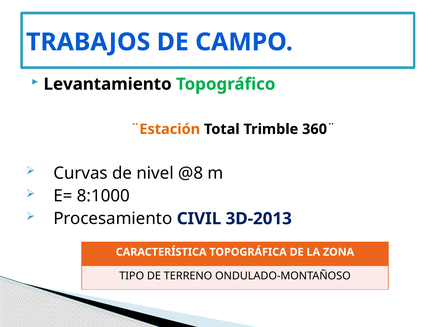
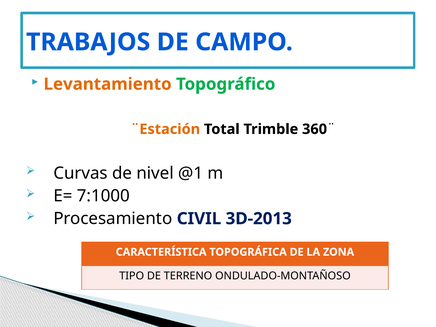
Levantamiento colour: black -> orange (108, 84)
@8: @8 -> @1 (191, 173)
8:1000: 8:1000 -> 7:1000 (103, 196)
